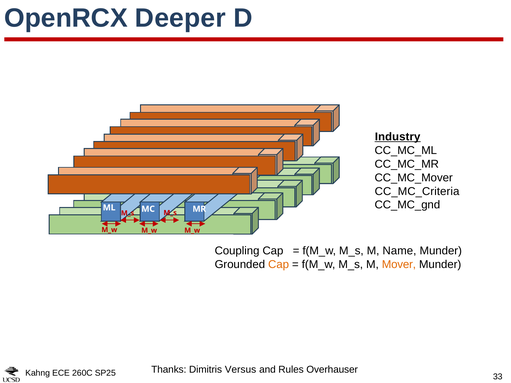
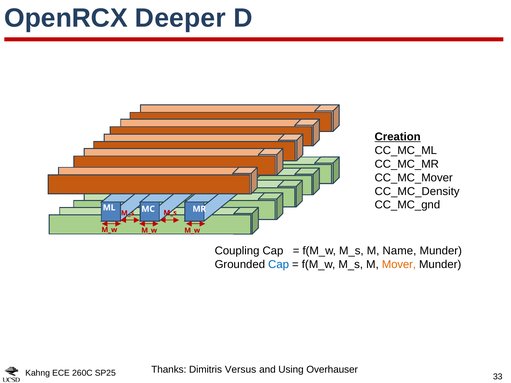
Industry: Industry -> Creation (398, 137)
CC_MC_Criteria: CC_MC_Criteria -> CC_MC_Density (417, 191)
Cap colour: orange -> blue (279, 265)
Rules: Rules -> Using (291, 370)
